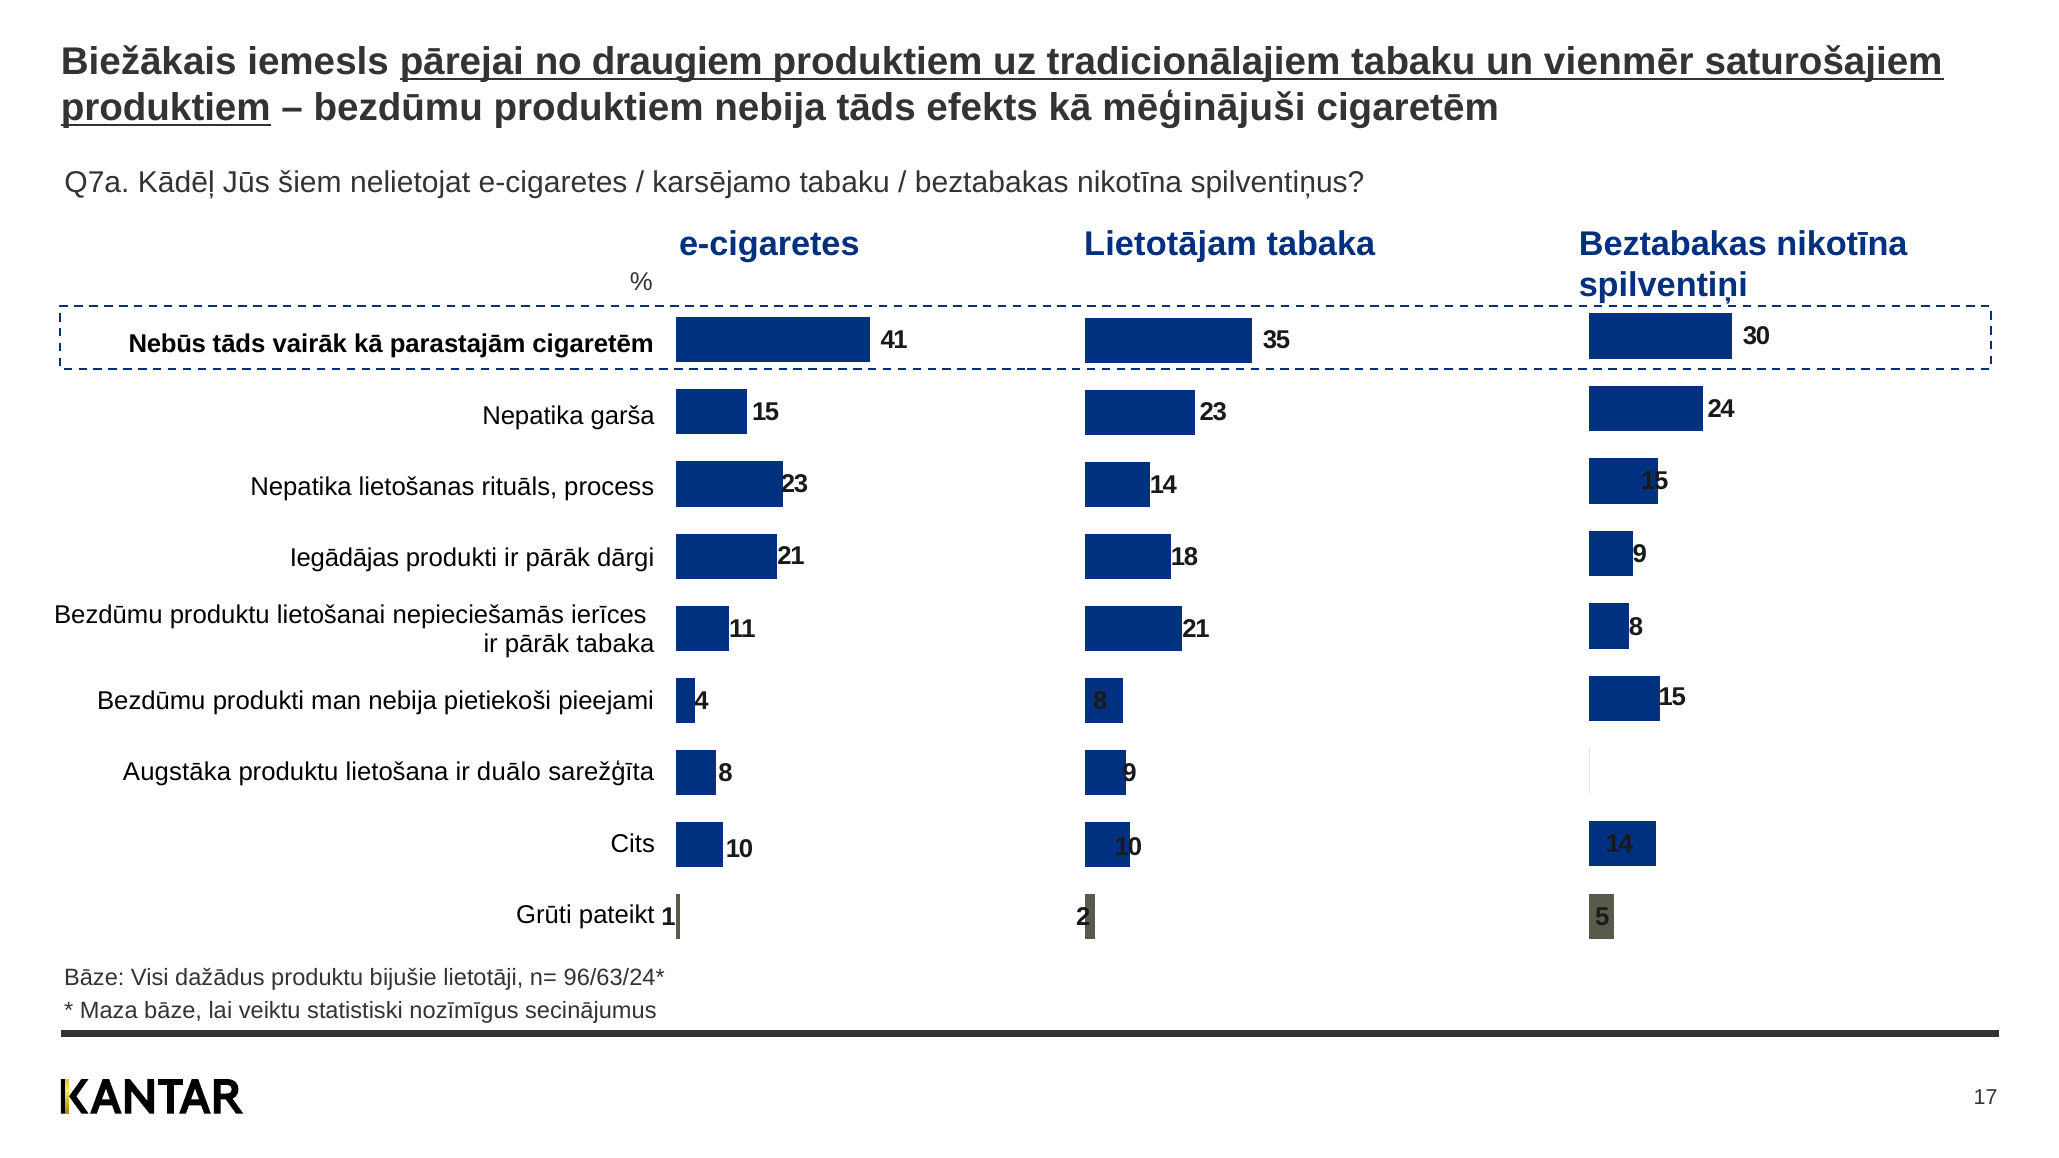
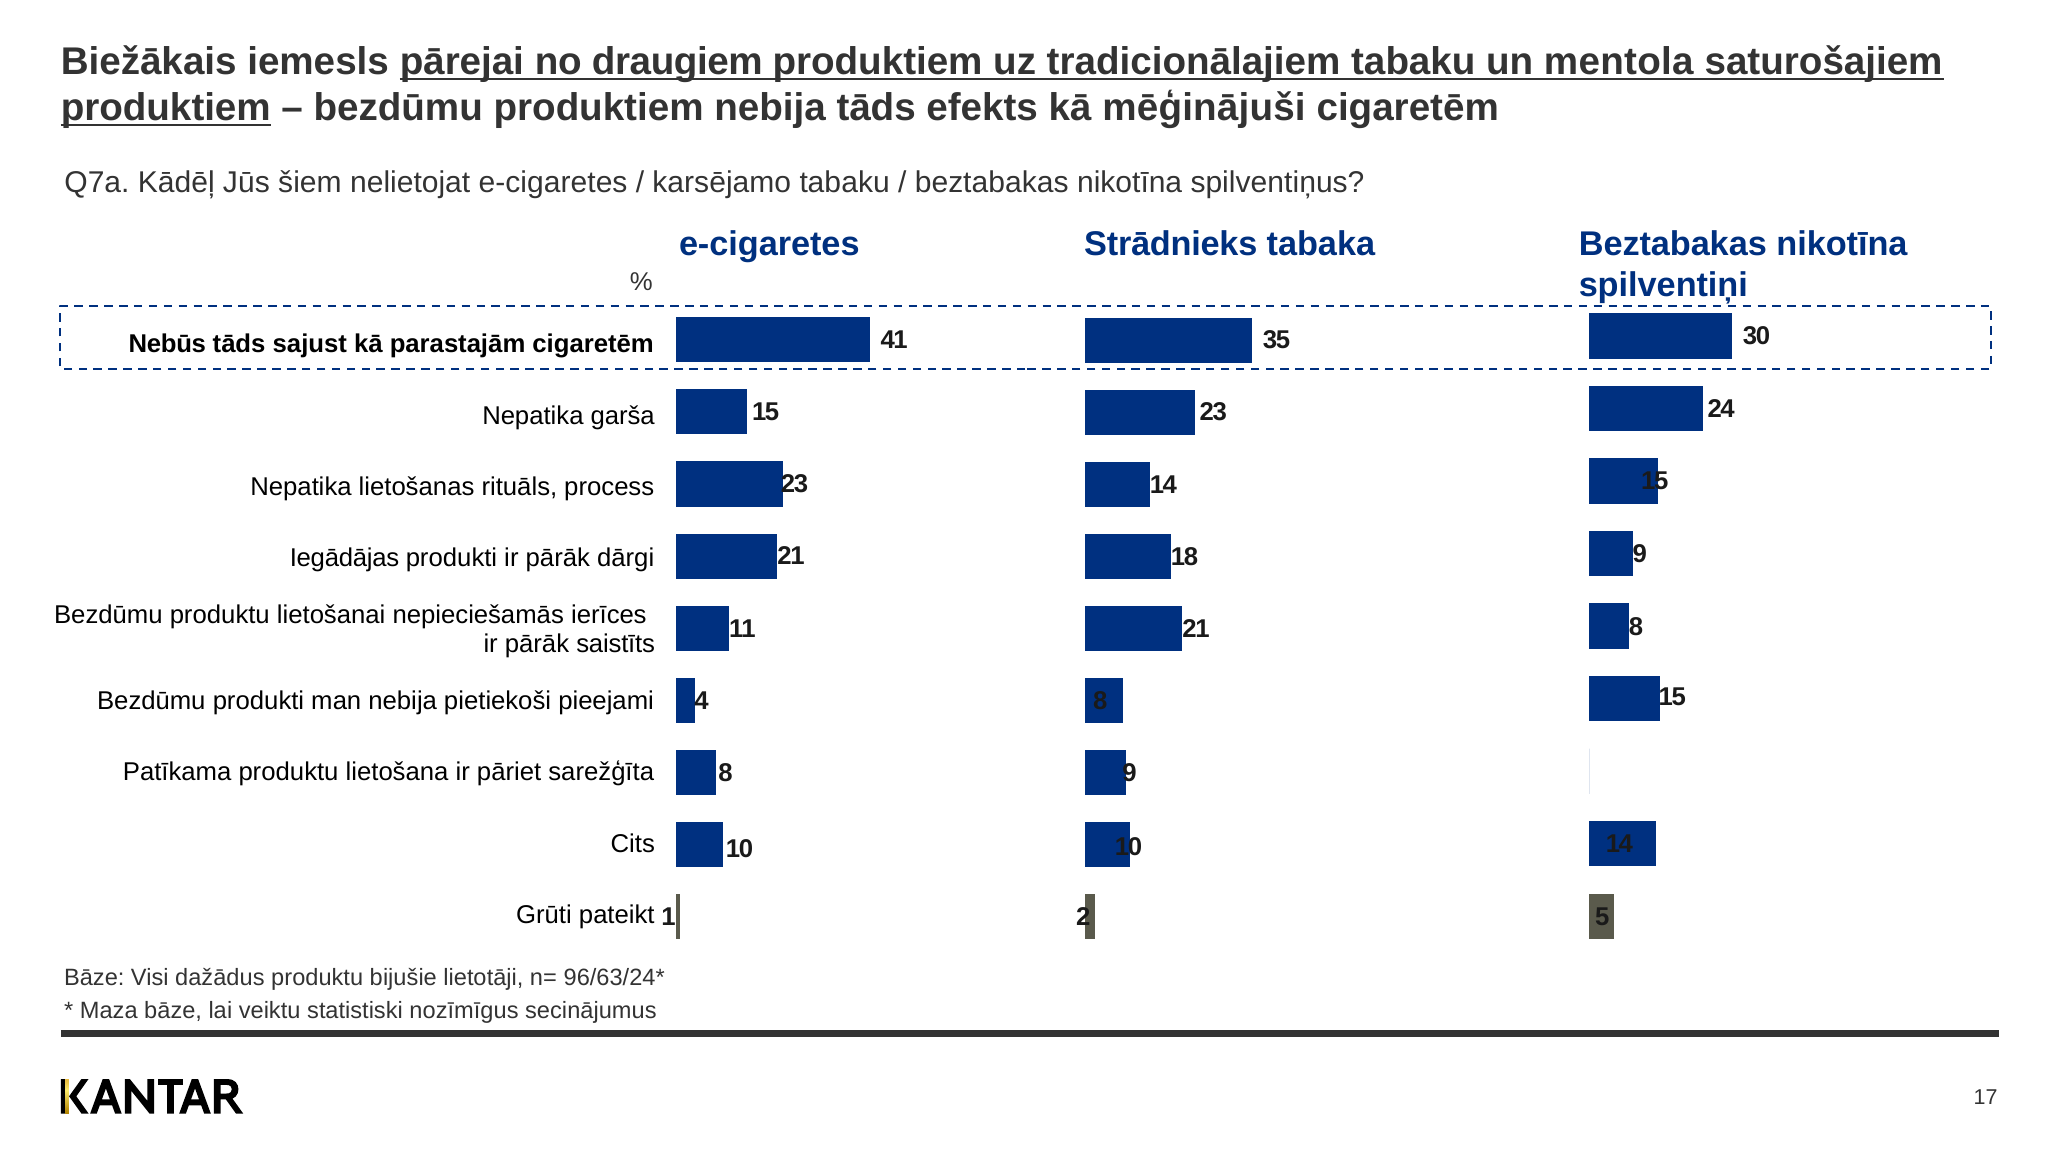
vienmēr: vienmēr -> mentola (1619, 62)
Lietotājam: Lietotājam -> Strādnieks (1171, 244)
vairāk: vairāk -> sajust (310, 344)
pārāk tabaka: tabaka -> saistīts (616, 644)
Augstāka: Augstāka -> Patīkama (177, 772)
duālo: duālo -> pāriet (509, 772)
